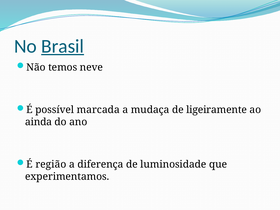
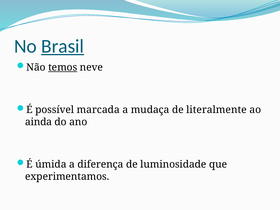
temos underline: none -> present (63, 67)
ligeiramente: ligeiramente -> literalmente (217, 110)
região: região -> úmida (51, 164)
